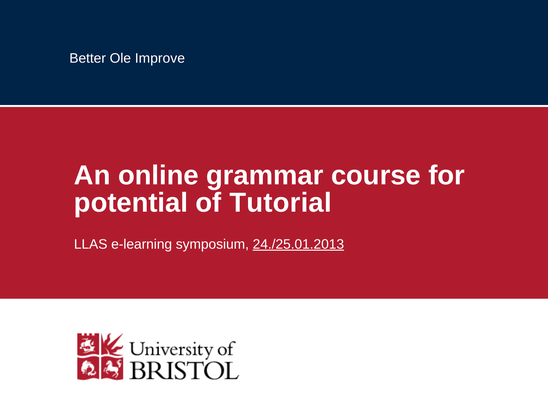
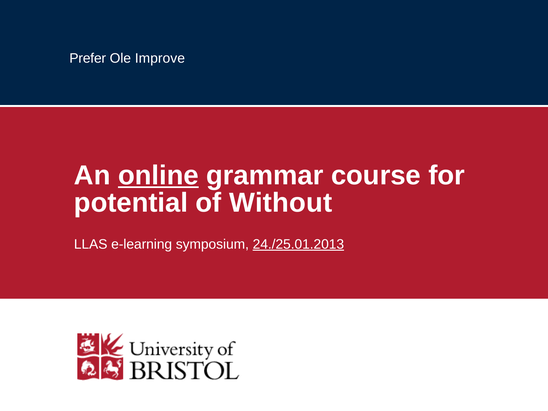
Better: Better -> Prefer (88, 58)
online underline: none -> present (158, 175)
Tutorial: Tutorial -> Without (281, 203)
